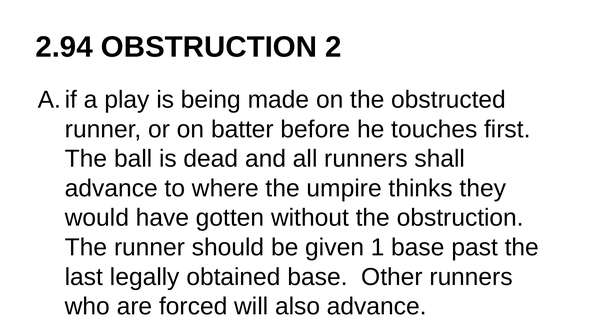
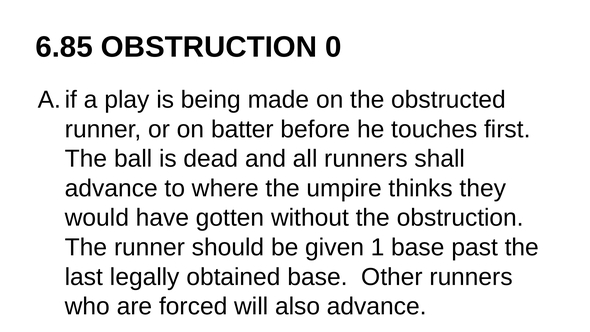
2.94: 2.94 -> 6.85 (64, 47)
2: 2 -> 0 (333, 47)
